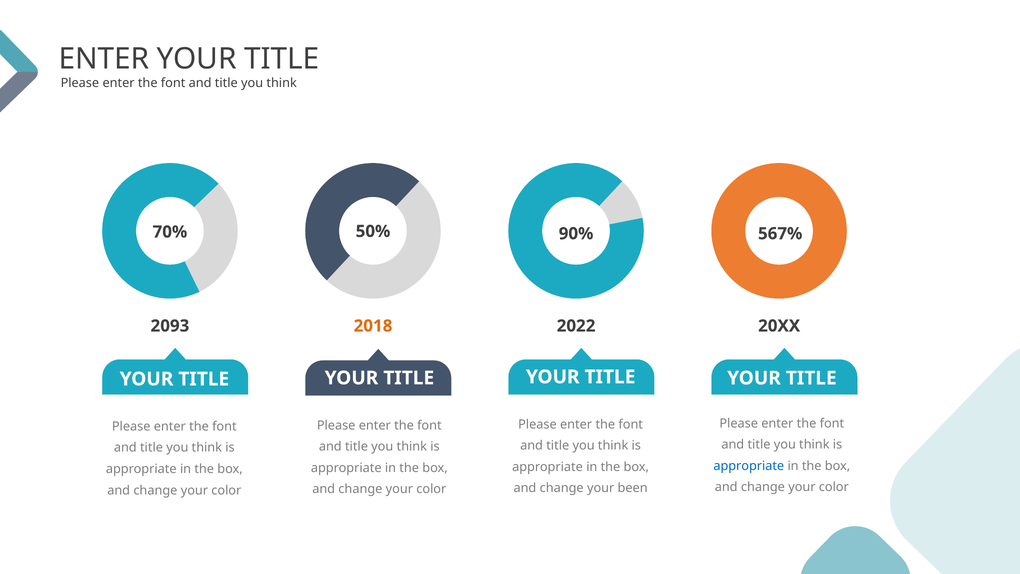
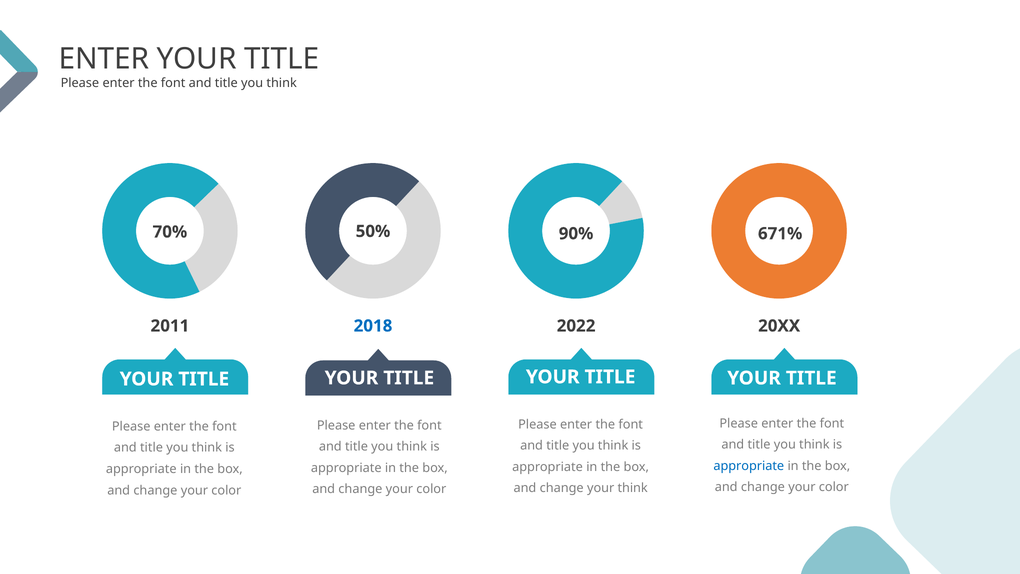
567%: 567% -> 671% (780, 234)
2093: 2093 -> 2011 (170, 326)
2018 colour: orange -> blue (373, 326)
your been: been -> think (633, 488)
